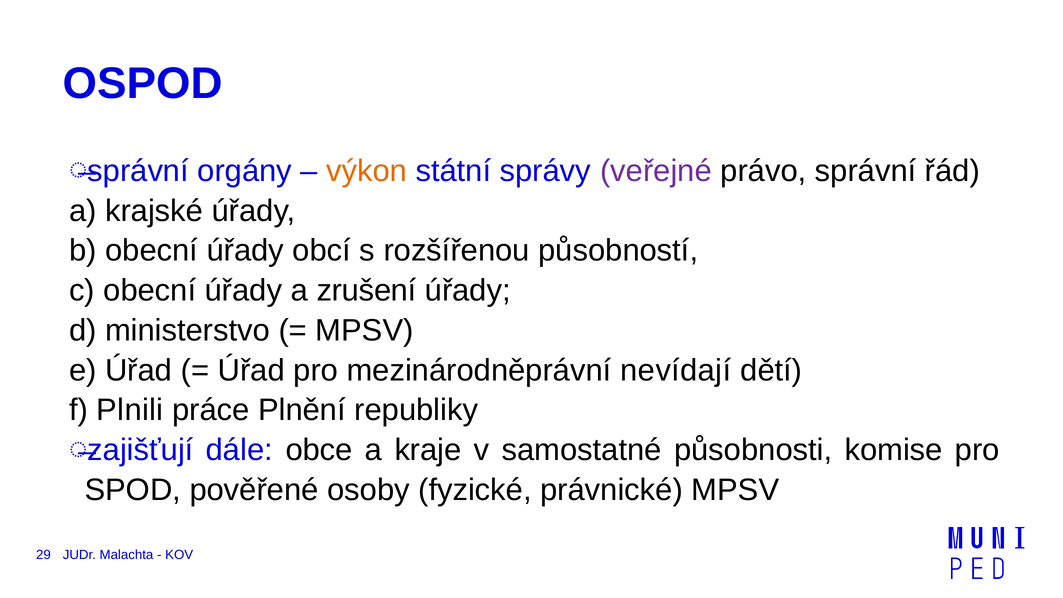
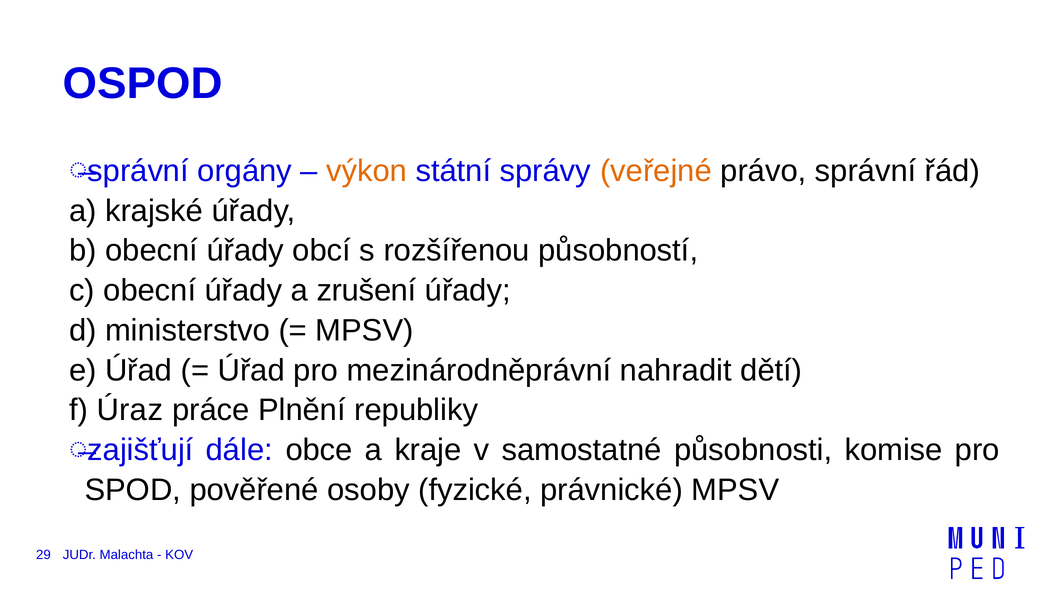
veřejné colour: purple -> orange (656, 171)
nevídají: nevídají -> nahradit (676, 370)
Plnili: Plnili -> Úraz (130, 410)
